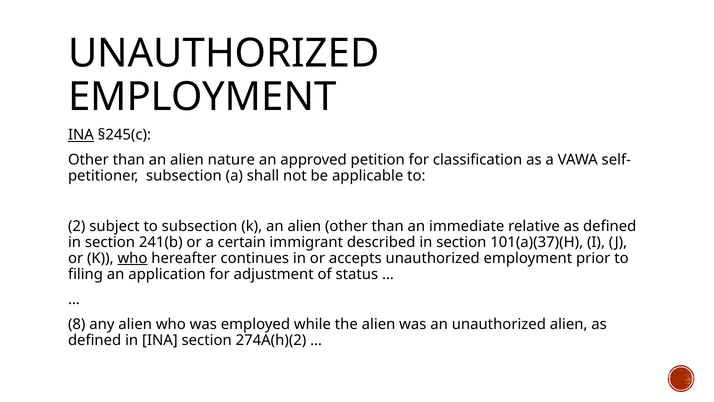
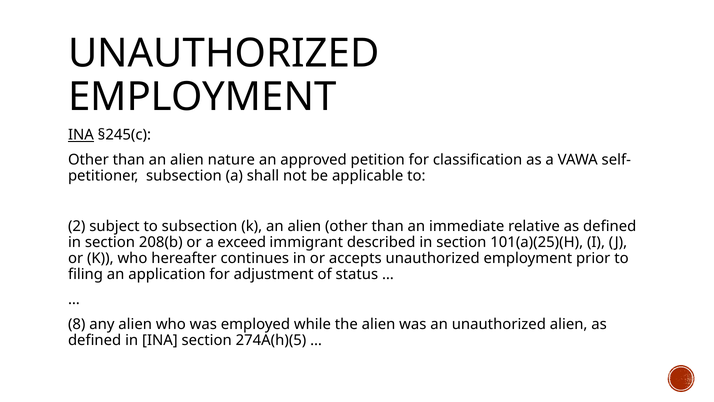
241(b: 241(b -> 208(b (161, 242)
certain: certain -> exceed (242, 242)
101(a)(37)(H: 101(a)(37)(H -> 101(a)(25)(H (537, 242)
who underline: present -> none (132, 258)
274A(h)(2: 274A(h)(2 -> 274A(h)(5 (271, 340)
